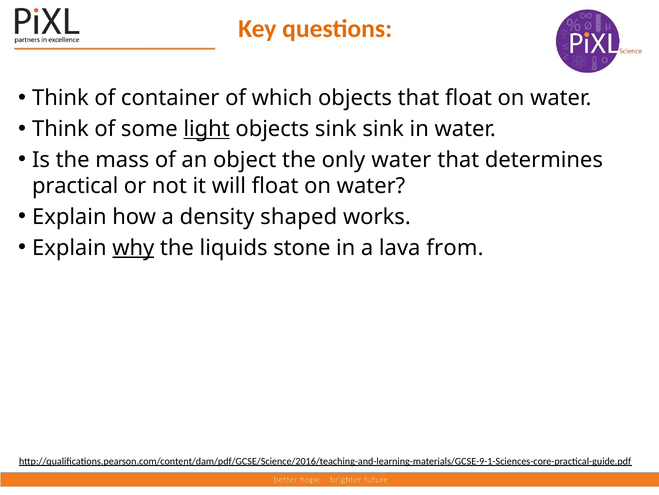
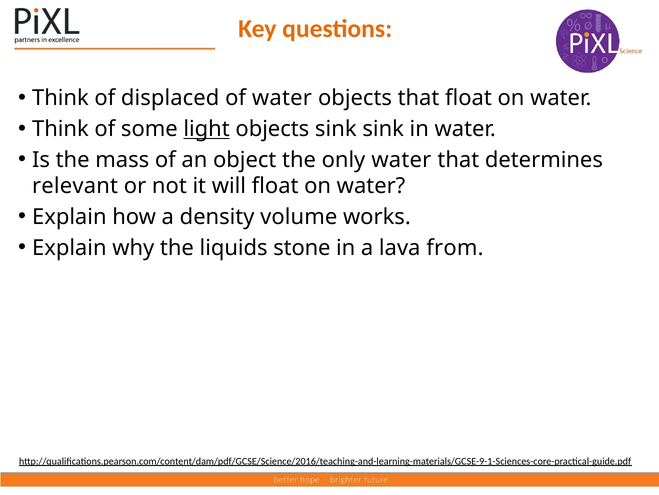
container: container -> displaced (170, 98)
of which: which -> water (282, 98)
practical: practical -> relevant (75, 186)
shaped: shaped -> volume (299, 217)
why underline: present -> none (133, 247)
